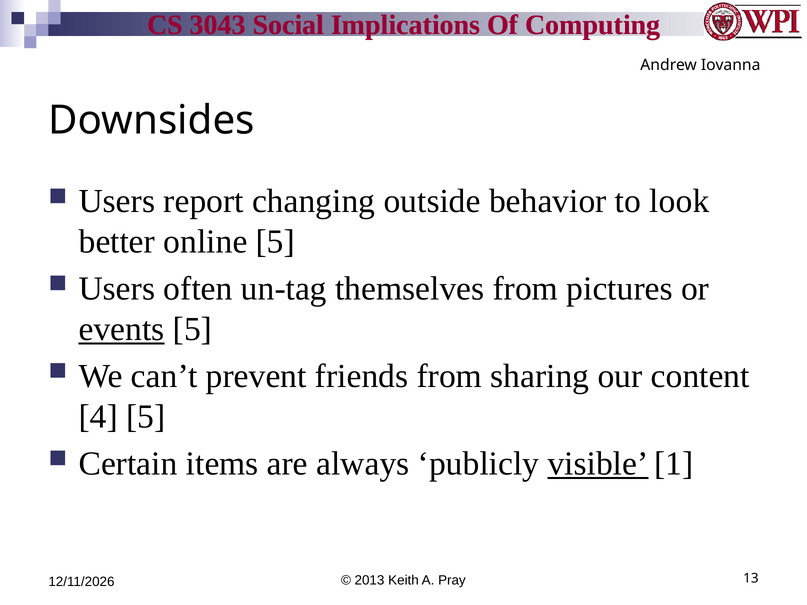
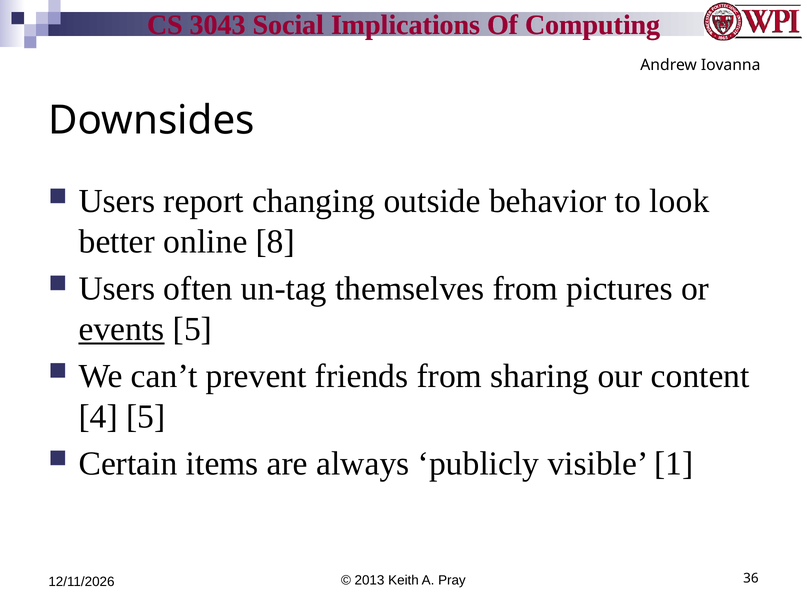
online 5: 5 -> 8 (275, 242)
visible underline: present -> none (598, 464)
13: 13 -> 36 (751, 578)
